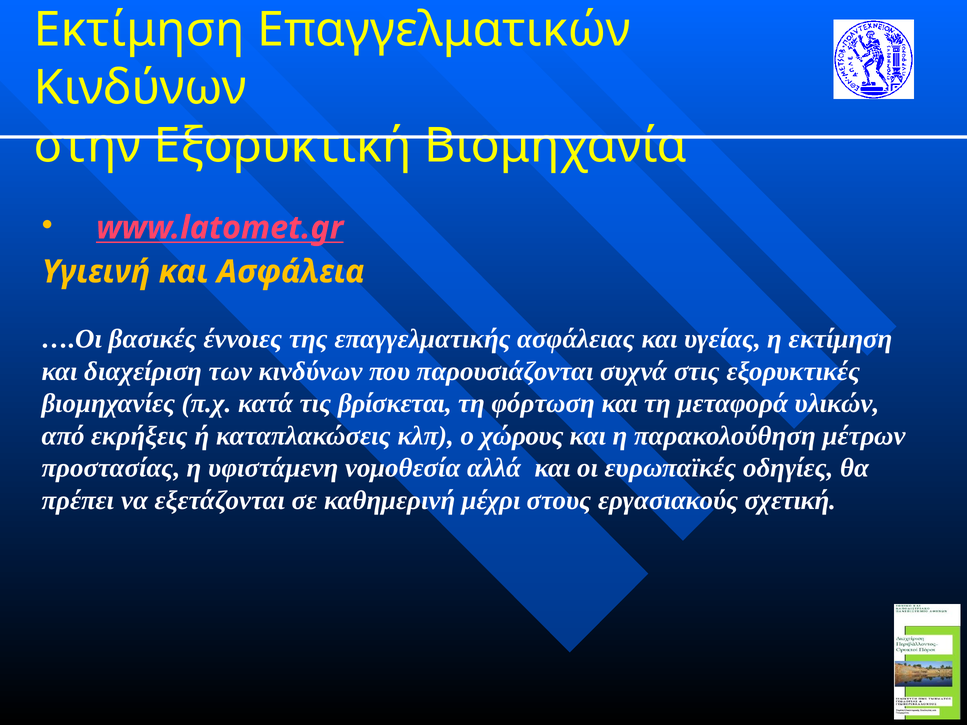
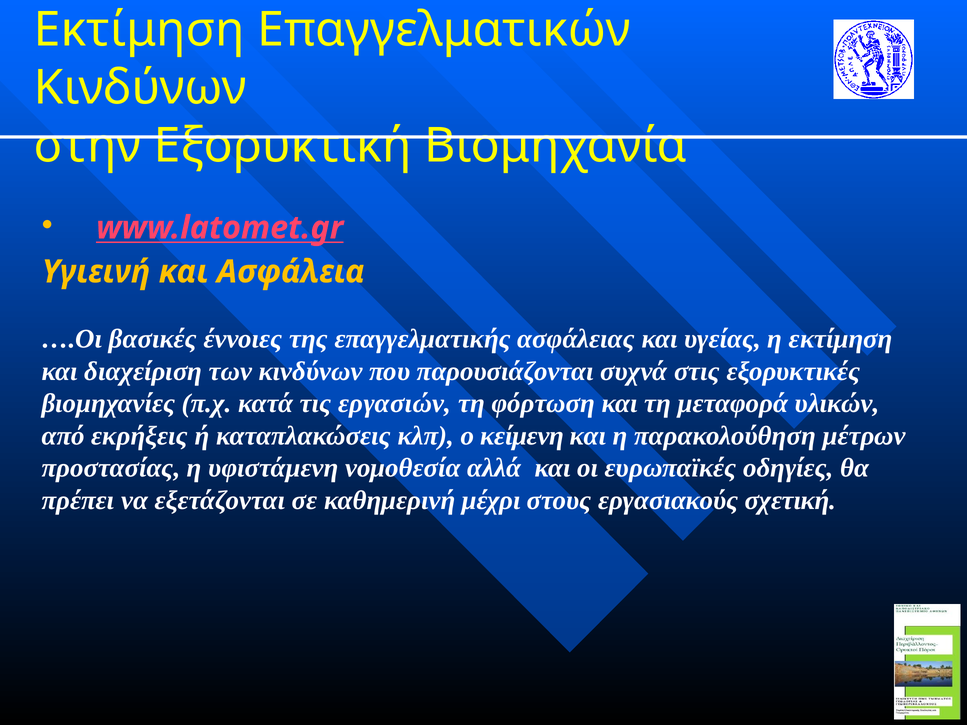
βρίσκεται: βρίσκεται -> εργασιών (395, 404)
χώρους: χώρους -> κείμενη (522, 436)
